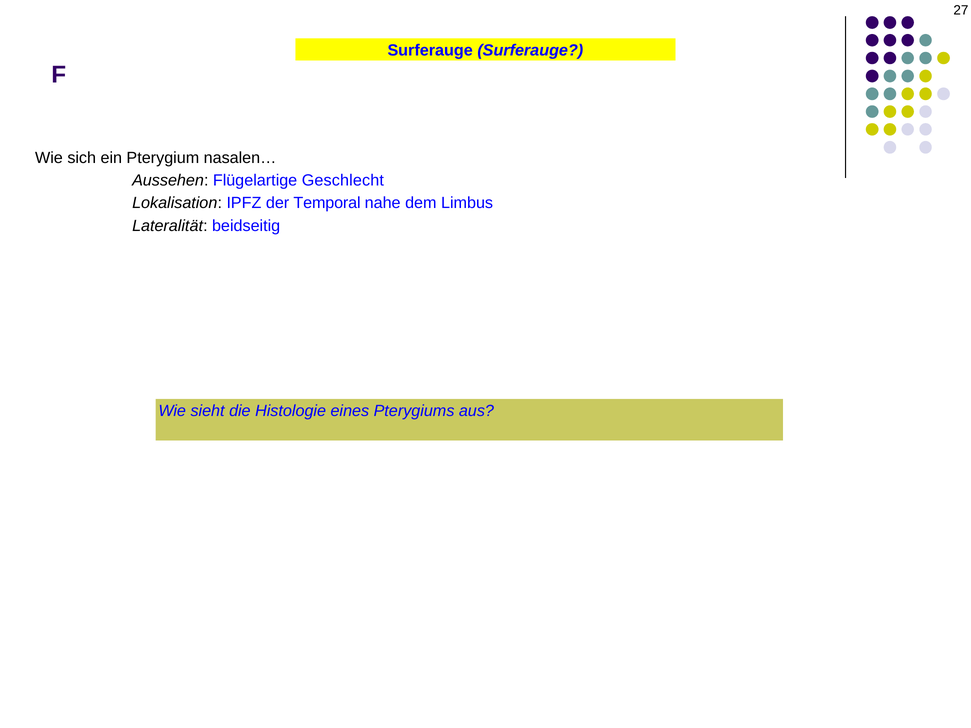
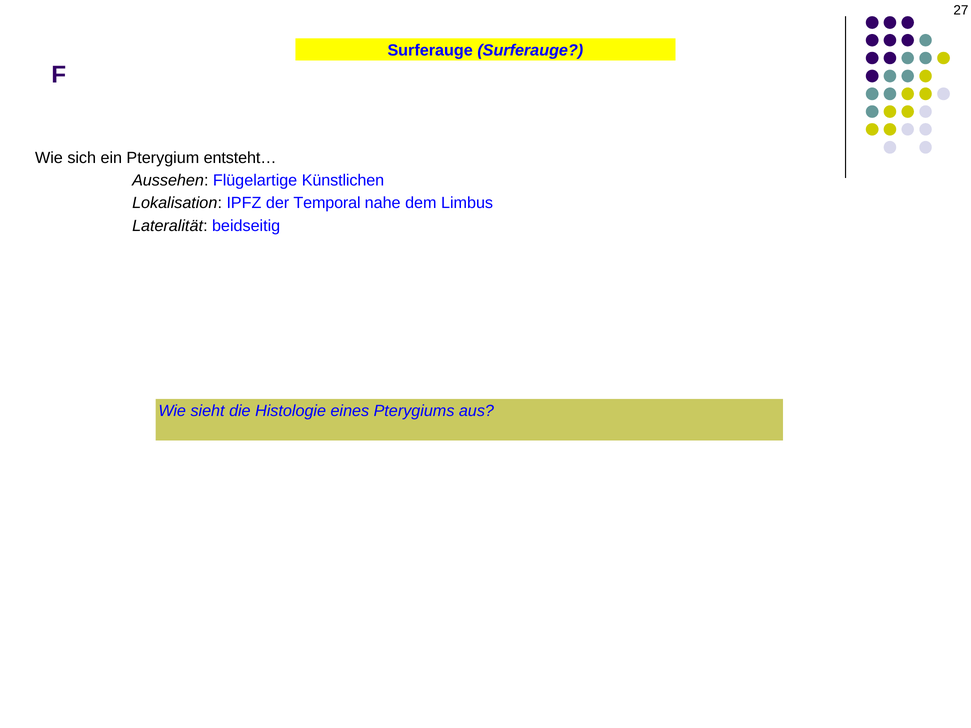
nasalen…: nasalen… -> entsteht… (240, 158)
Geschlecht: Geschlecht -> Künstlichen (343, 180)
